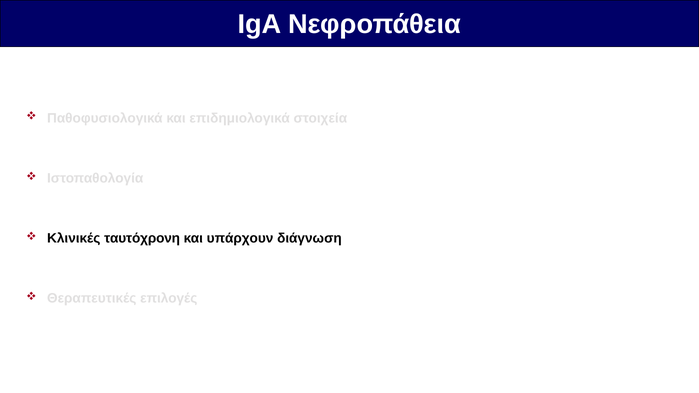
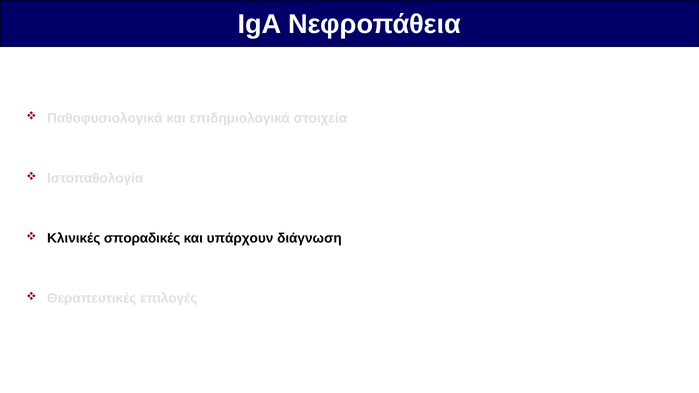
ταυτόχρονη: ταυτόχρονη -> σποραδικές (142, 238)
